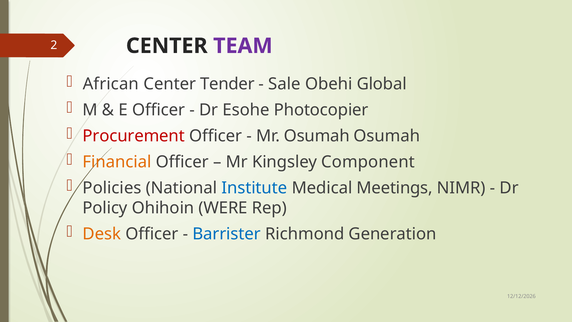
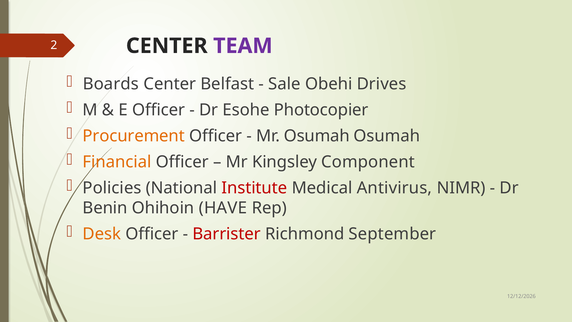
African: African -> Boards (111, 84)
Tender: Tender -> Belfast (227, 84)
Global: Global -> Drives (382, 84)
Procurement colour: red -> orange (134, 136)
Institute colour: blue -> red (254, 188)
Meetings: Meetings -> Antivirus (394, 188)
Policy: Policy -> Benin (105, 208)
WERE: WERE -> HAVE (223, 208)
Barrister colour: blue -> red (227, 234)
Generation: Generation -> September (392, 234)
